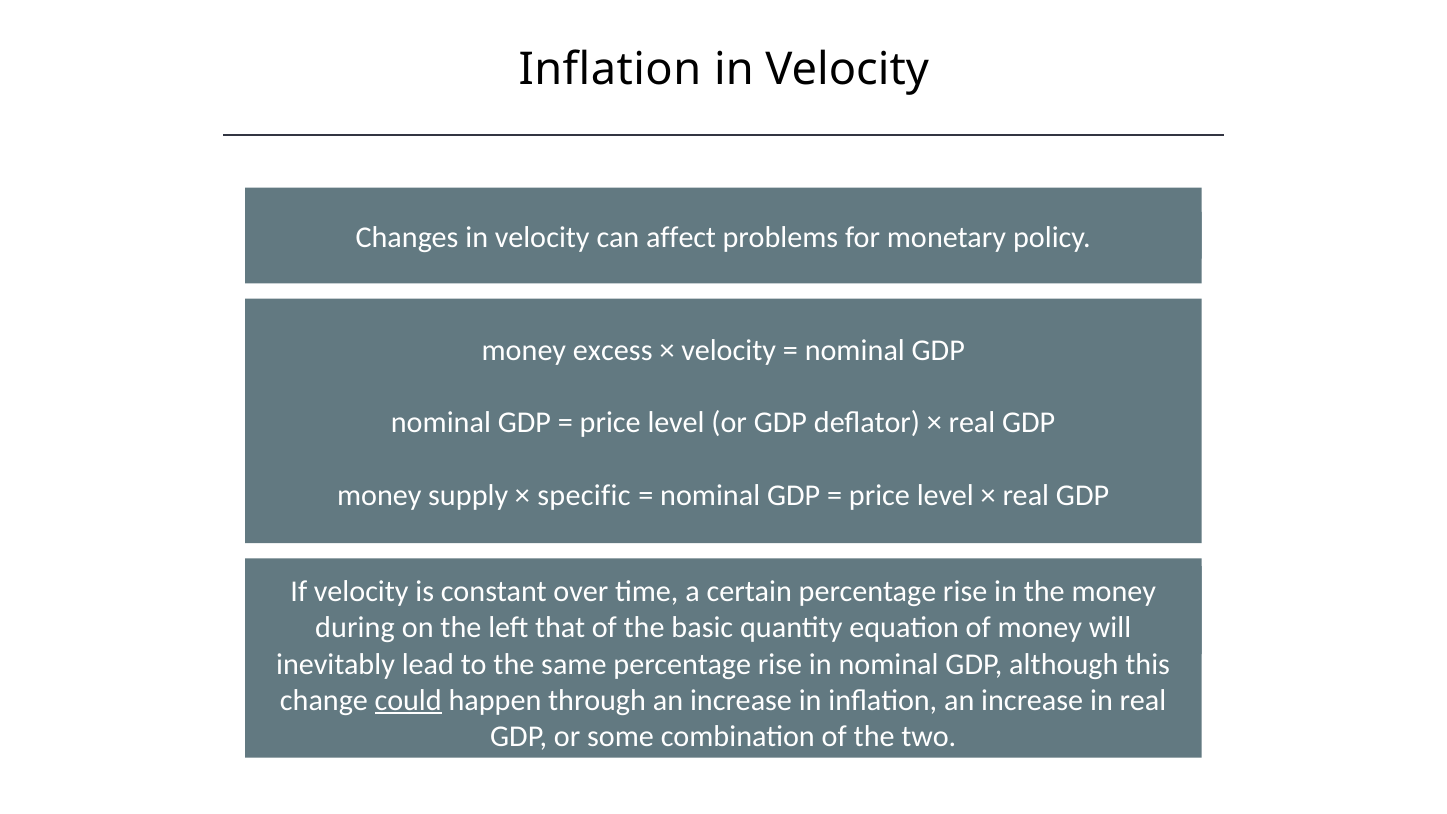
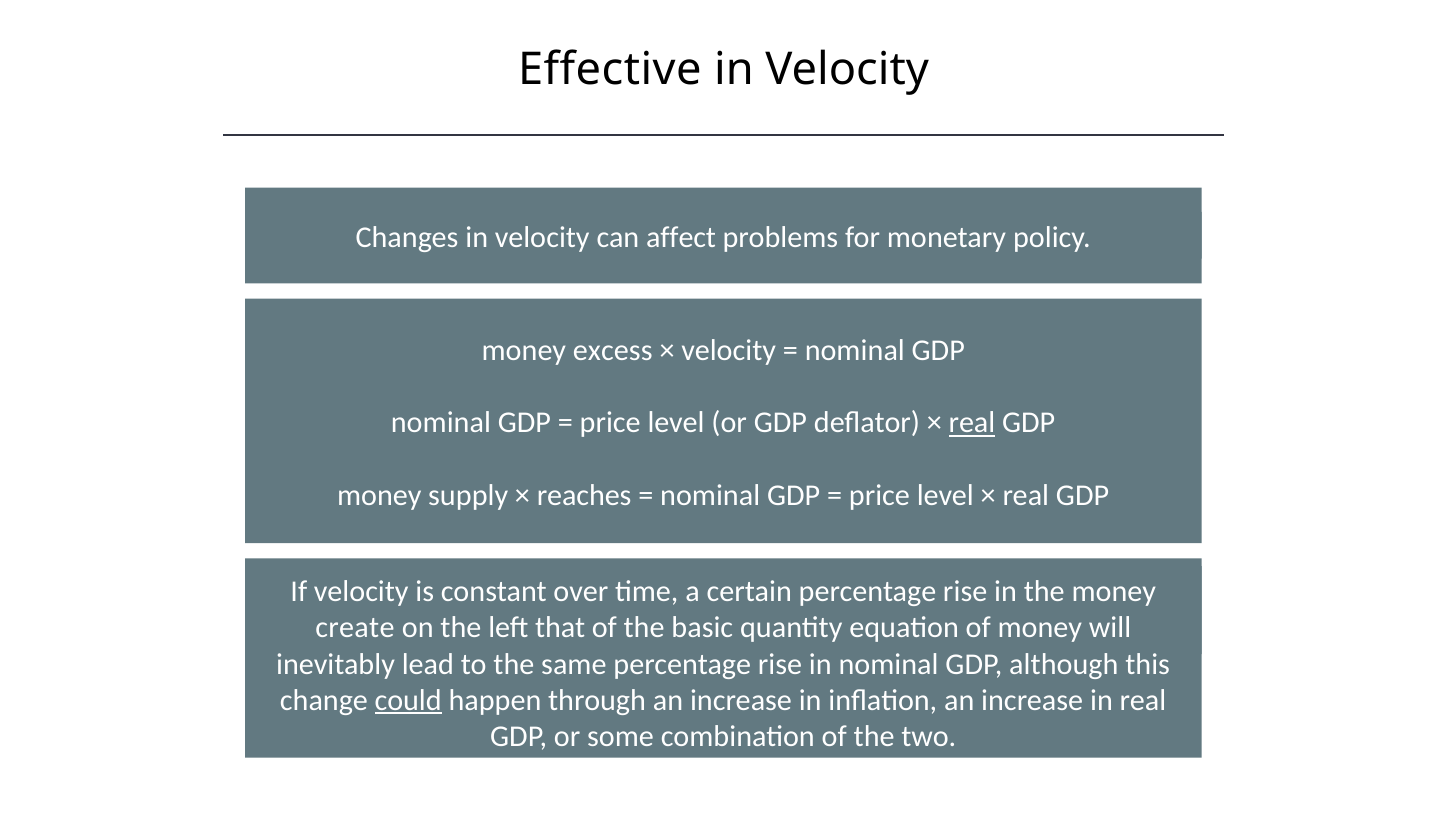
Inflation: Inflation -> Effective (610, 70)
real underline: none -> present (972, 423)
specific: specific -> reaches (584, 495)
during: during -> create (355, 628)
